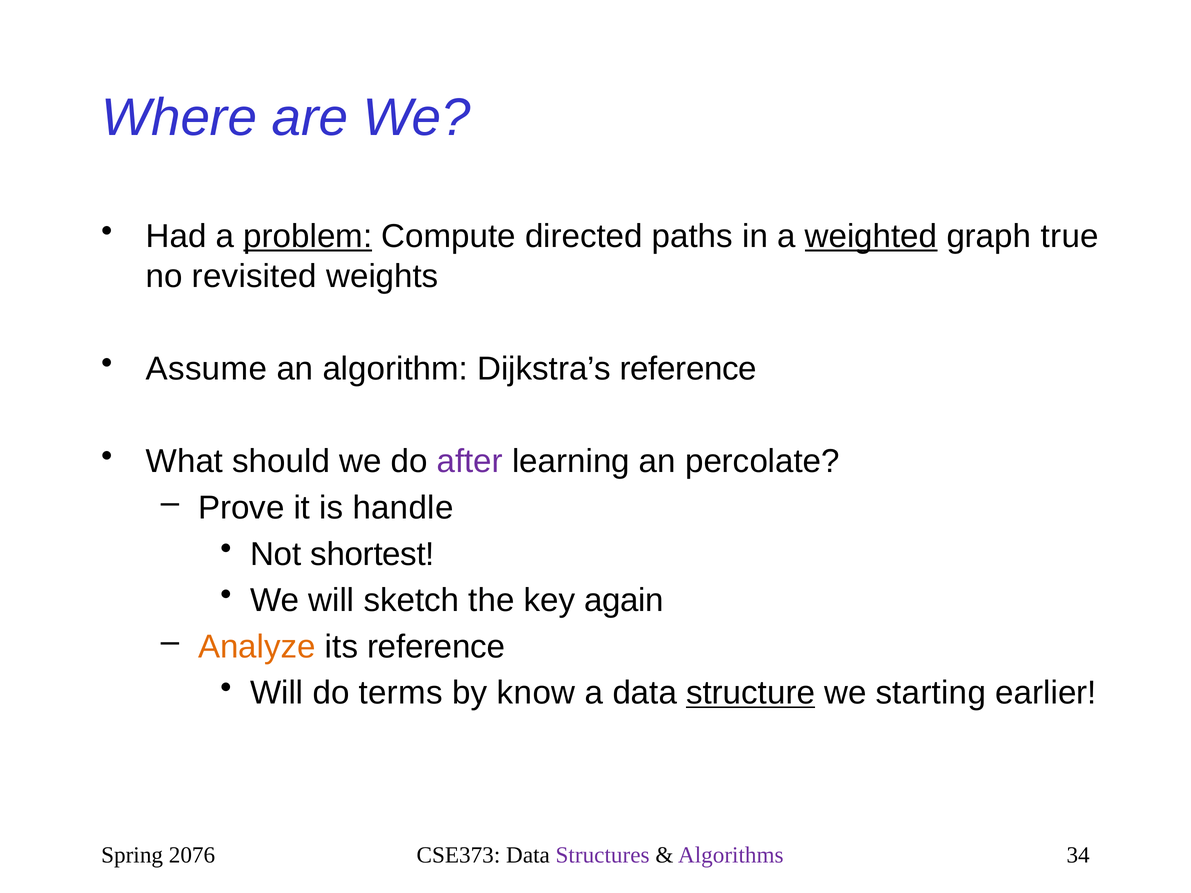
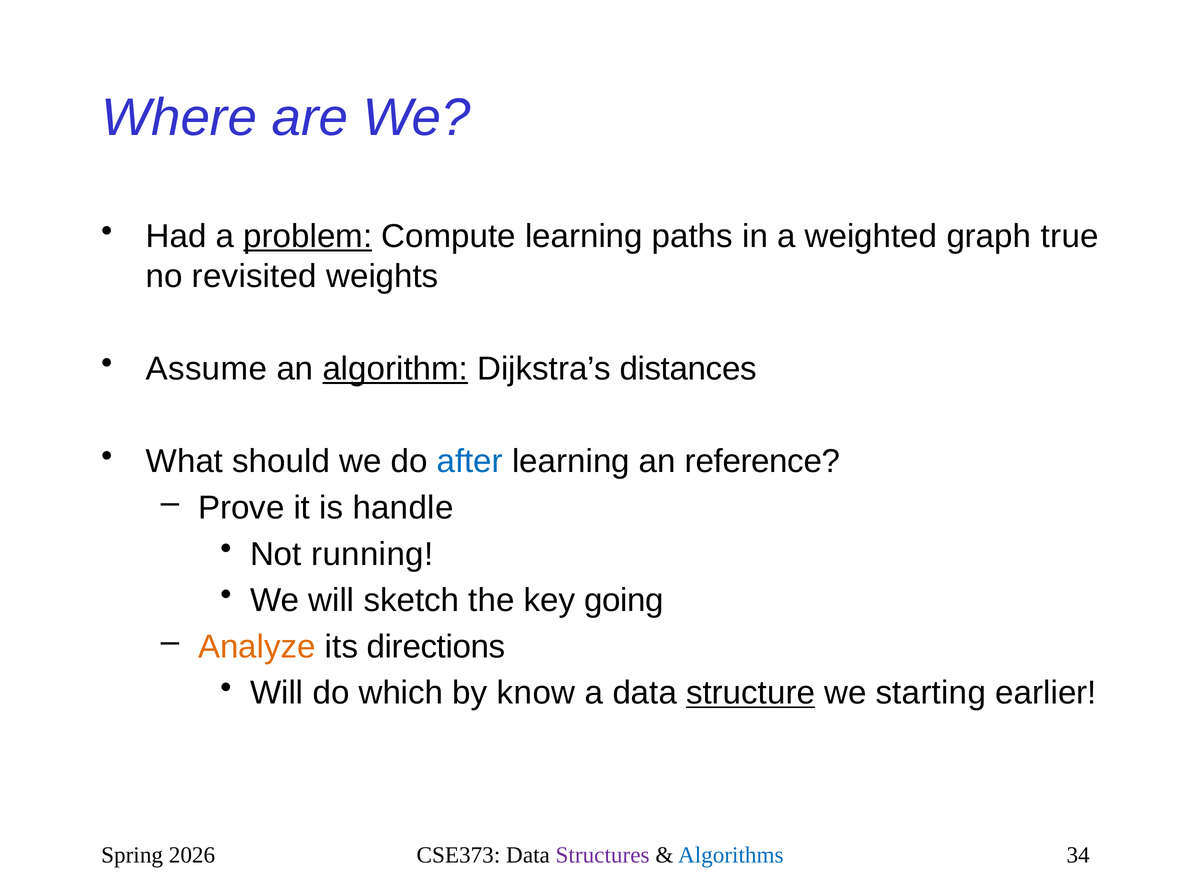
Compute directed: directed -> learning (584, 237)
weighted underline: present -> none (871, 237)
algorithm underline: none -> present (395, 369)
Dijkstra’s reference: reference -> distances (688, 369)
after colour: purple -> blue (470, 462)
percolate: percolate -> reference (763, 462)
shortest: shortest -> running (372, 554)
again: again -> going (624, 601)
its reference: reference -> directions (436, 647)
terms: terms -> which (401, 693)
2076: 2076 -> 2026 (192, 855)
Algorithms colour: purple -> blue (731, 855)
